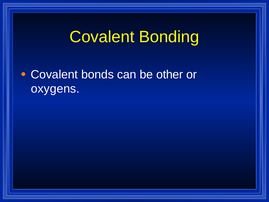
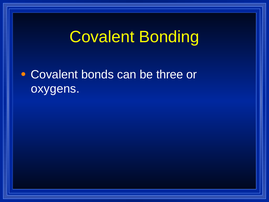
other: other -> three (170, 74)
